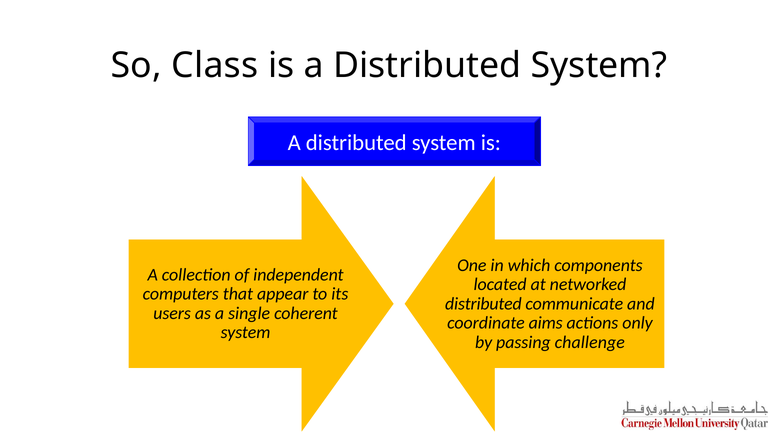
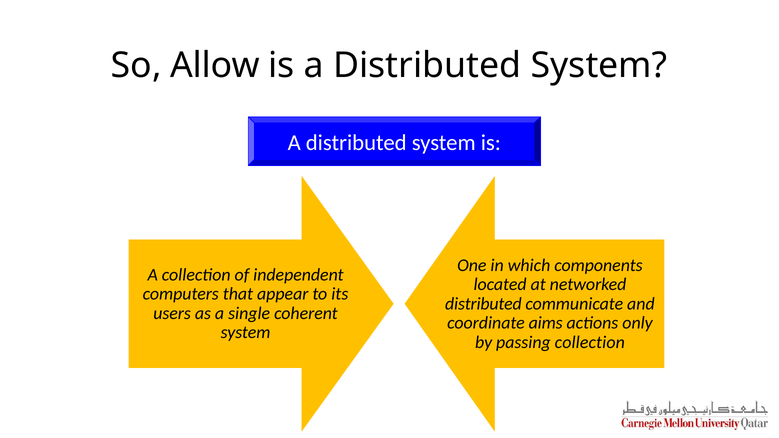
Class: Class -> Allow (215, 65)
passing challenge: challenge -> collection (590, 342)
